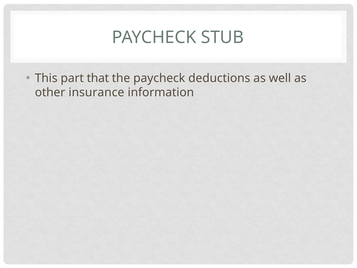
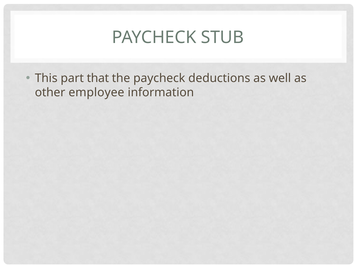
insurance: insurance -> employee (96, 92)
